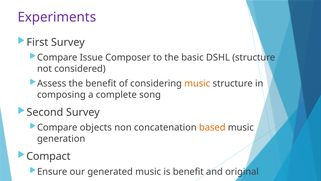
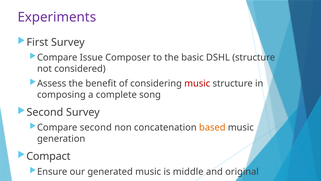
music colour: orange -> red (197, 83)
Compare objects: objects -> second (96, 127)
is benefit: benefit -> middle (188, 171)
